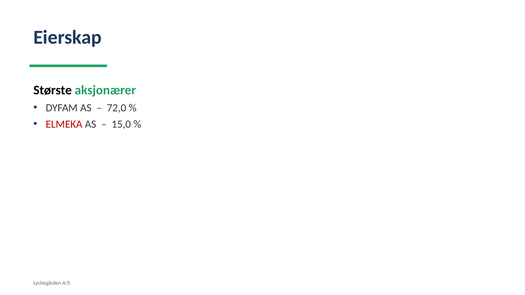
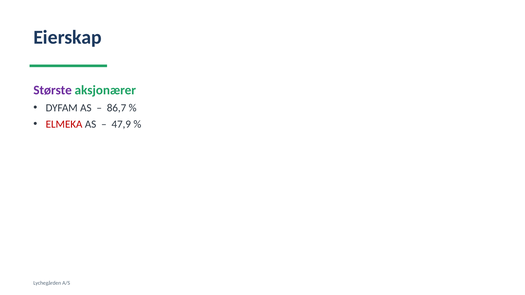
Største colour: black -> purple (53, 90)
72,0: 72,0 -> 86,7 (117, 108)
15,0: 15,0 -> 47,9 (121, 124)
